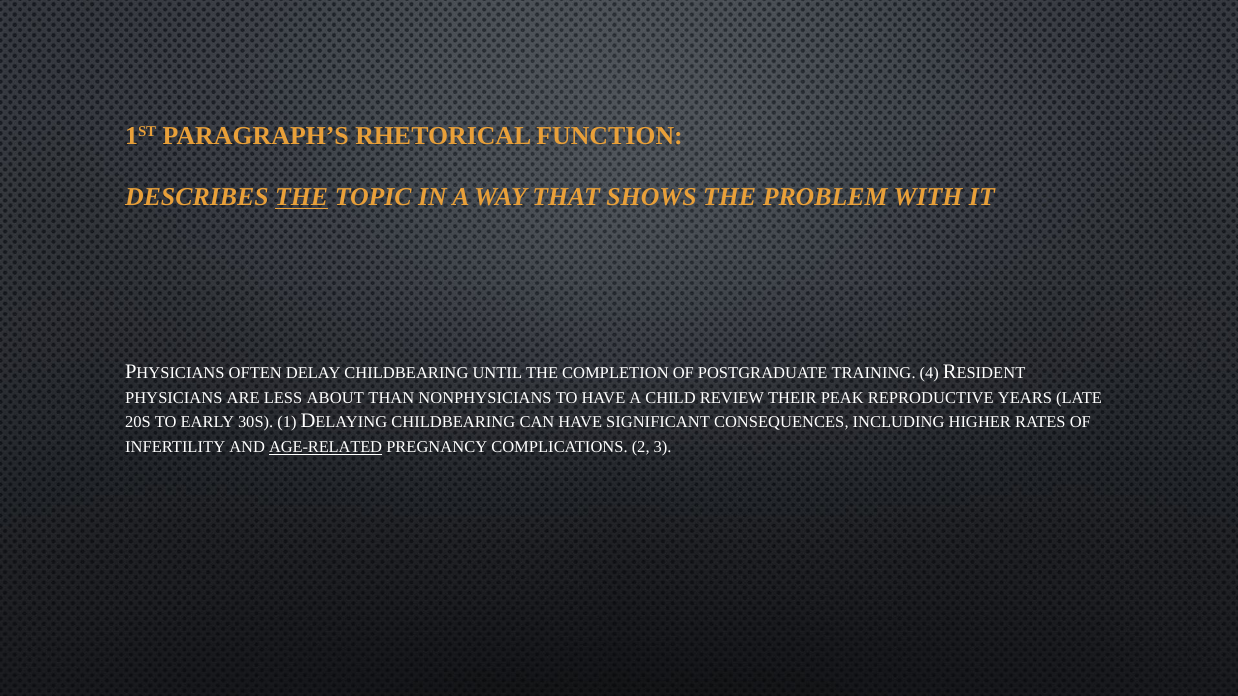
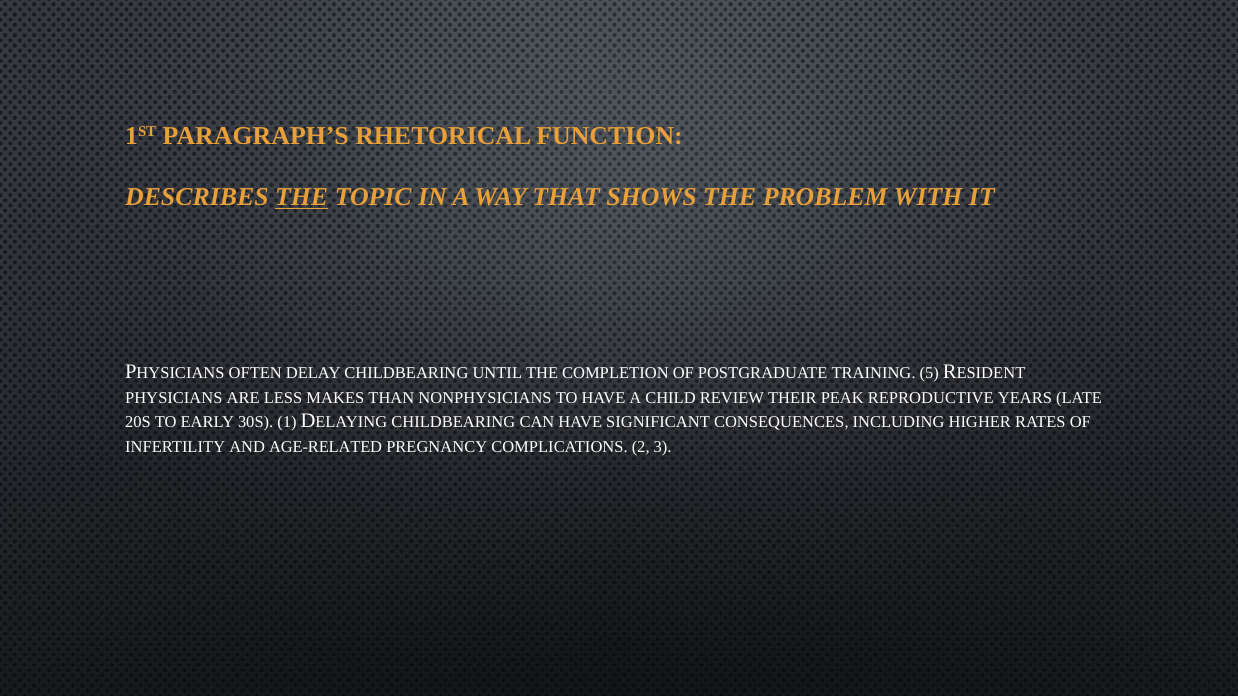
4: 4 -> 5 (929, 373)
ABOUT: ABOUT -> MAKES (335, 398)
AGE-RELATED underline: present -> none (326, 447)
